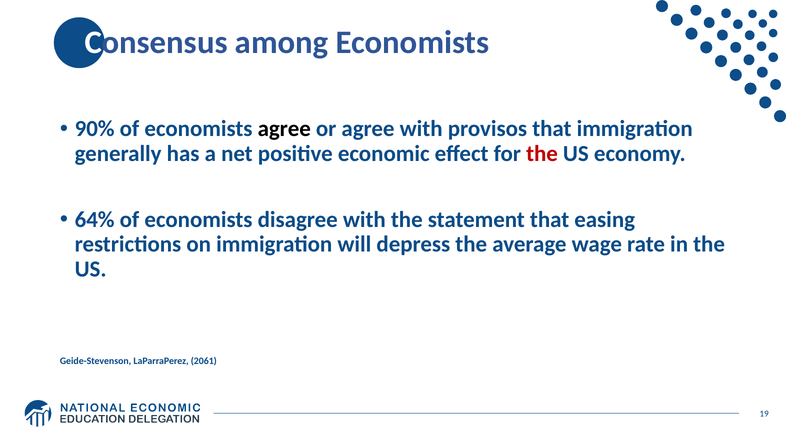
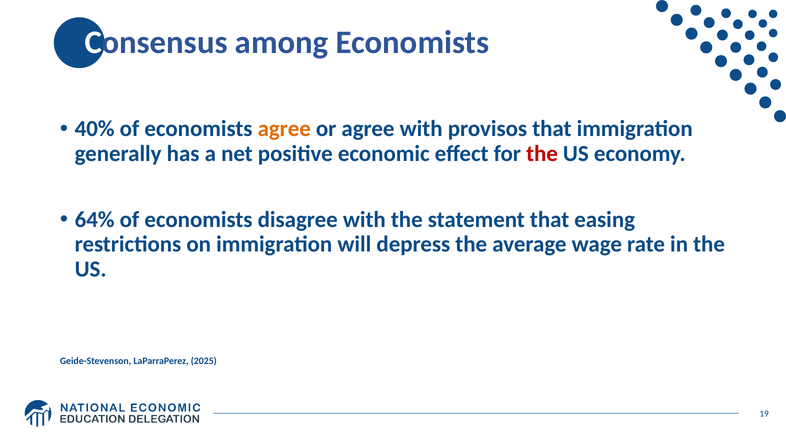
90%: 90% -> 40% (95, 129)
agree colour: black -> orange (284, 129)
2061: 2061 -> 2025 (204, 361)
